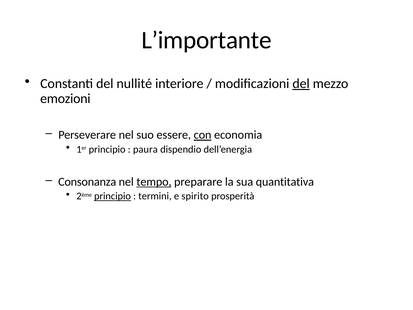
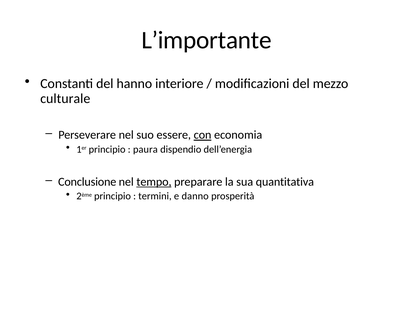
nullité: nullité -> hanno (134, 84)
del underline: present -> none (301, 84)
emozioni: emozioni -> culturale (65, 98)
Consonanza: Consonanza -> Conclusione (87, 182)
principio underline: present -> none (112, 196)
spirito: spirito -> danno (195, 196)
